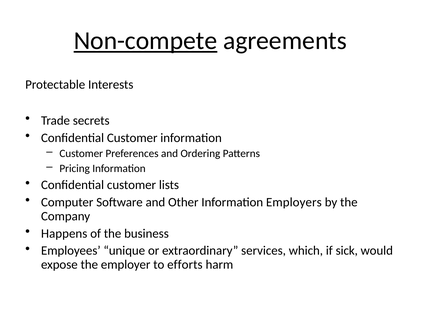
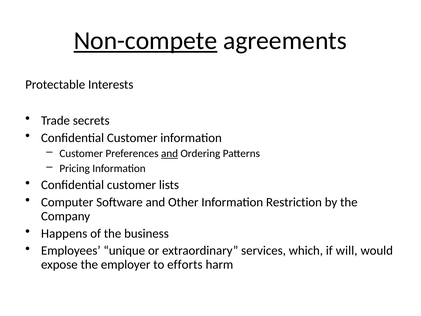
and underline: none -> present (170, 153)
Employers: Employers -> Restriction (294, 202)
sick: sick -> will (347, 251)
